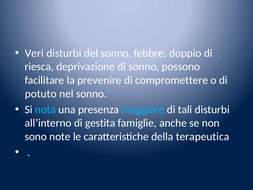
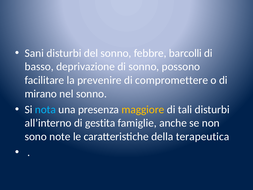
Veri: Veri -> Sani (34, 53)
doppio: doppio -> barcolli (185, 53)
riesca: riesca -> basso (39, 67)
potuto: potuto -> mirano (41, 94)
maggiore colour: light blue -> yellow (143, 109)
